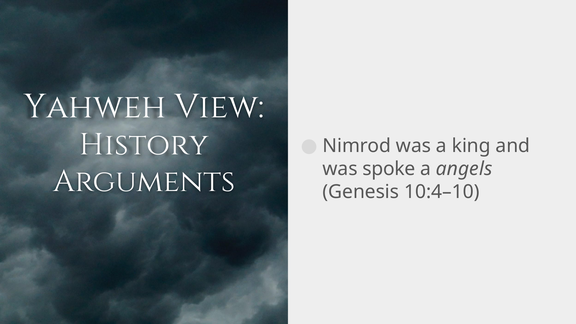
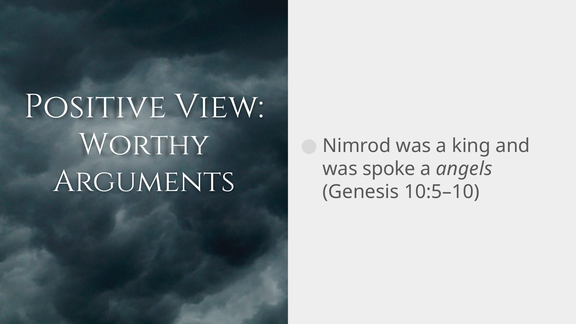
Yahweh: Yahweh -> Positive (95, 106)
History: History -> Worthy (144, 144)
10:4–10: 10:4–10 -> 10:5–10 (442, 192)
